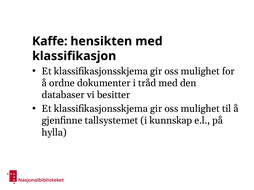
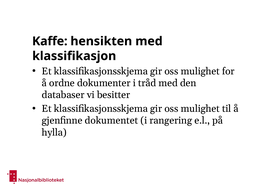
tallsystemet: tallsystemet -> dokumentet (111, 121)
kunnskap: kunnskap -> rangering (171, 121)
